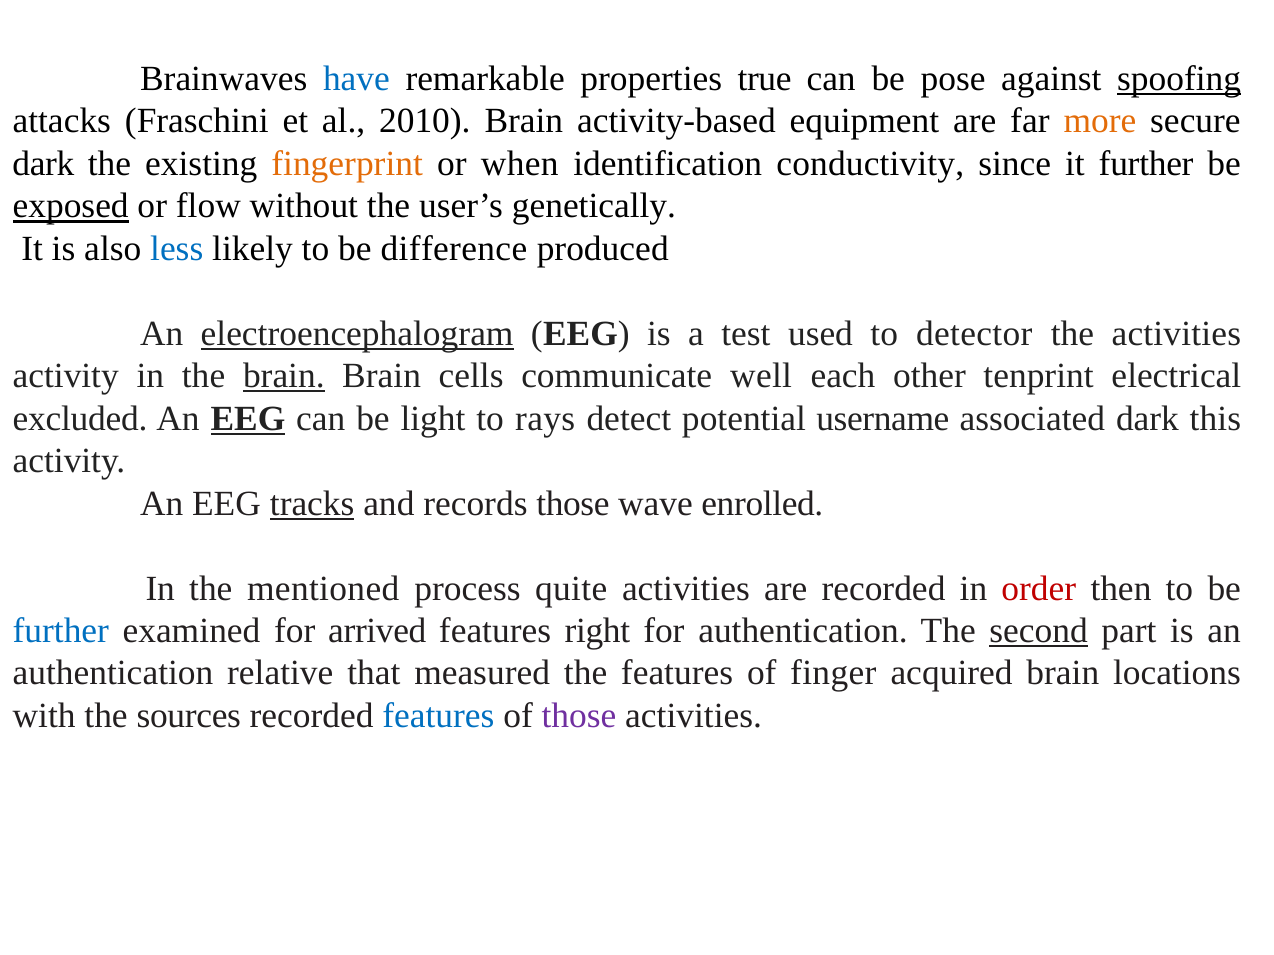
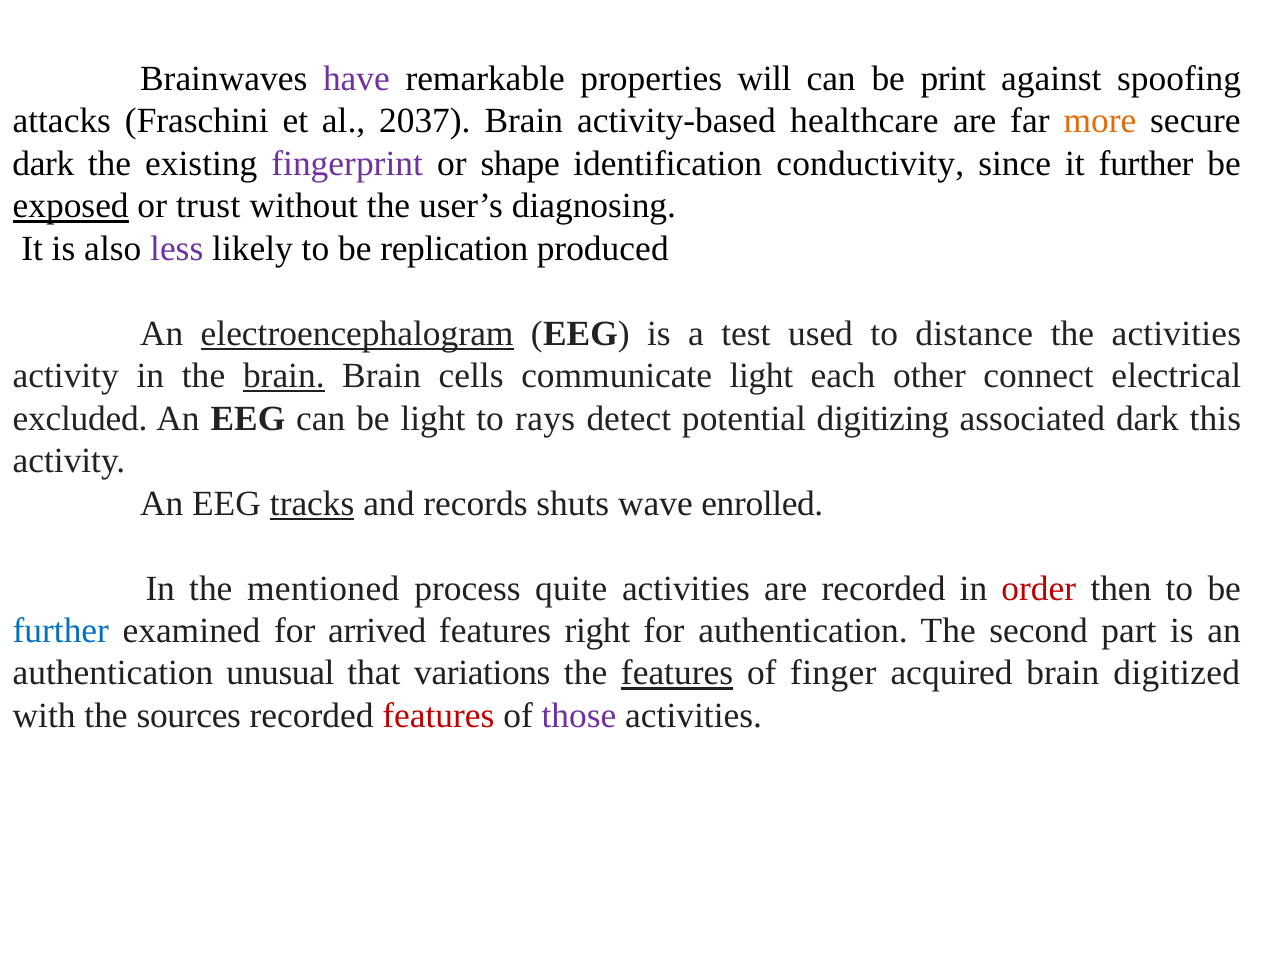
have colour: blue -> purple (356, 79)
true: true -> will (765, 79)
pose: pose -> print (953, 79)
spoofing underline: present -> none (1179, 79)
2010: 2010 -> 2037 (425, 121)
equipment: equipment -> healthcare (864, 121)
fingerprint colour: orange -> purple (347, 164)
when: when -> shape (520, 164)
flow: flow -> trust (208, 206)
genetically: genetically -> diagnosing (594, 206)
less colour: blue -> purple (177, 249)
difference: difference -> replication (454, 249)
detector: detector -> distance (974, 334)
communicate well: well -> light (761, 376)
tenprint: tenprint -> connect (1039, 376)
EEG underline: present -> none (248, 419)
username: username -> digitizing (883, 419)
records those: those -> shuts (573, 504)
second underline: present -> none (1039, 631)
relative: relative -> unusual (280, 674)
measured: measured -> variations (482, 674)
features underline: none -> present (677, 674)
locations: locations -> digitized (1177, 674)
features colour: blue -> red (438, 716)
